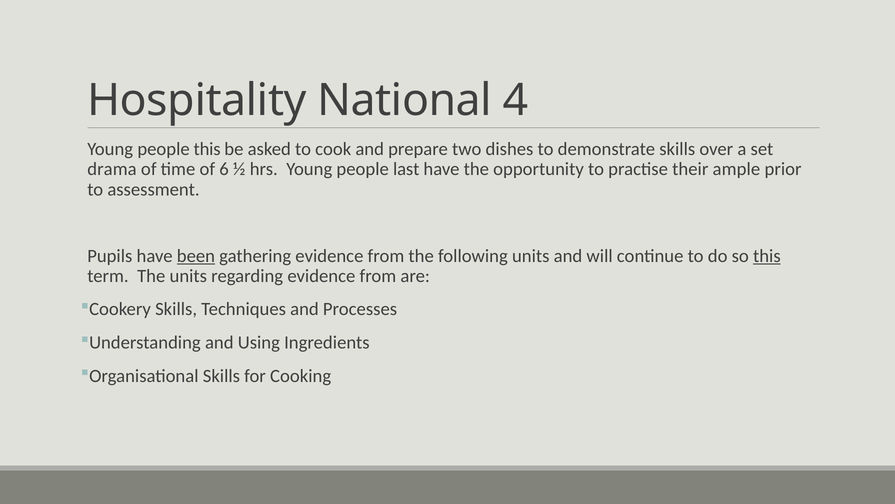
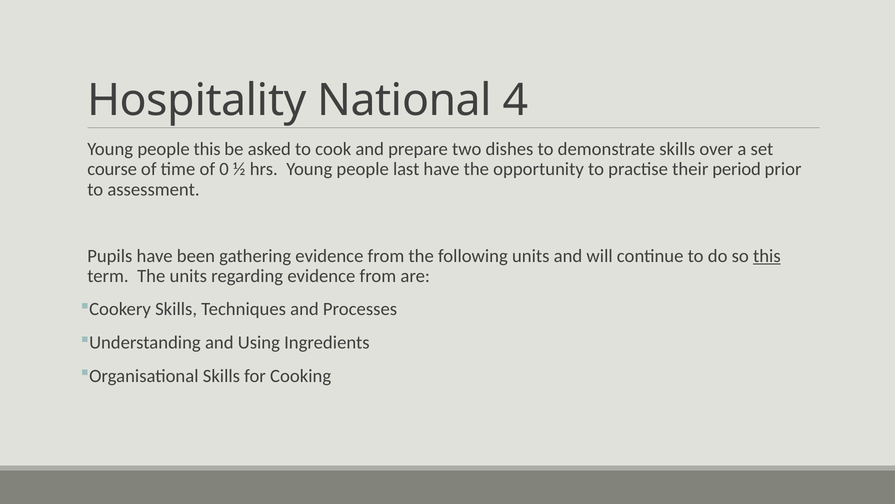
drama: drama -> course (112, 169)
6: 6 -> 0 (224, 169)
ample: ample -> period (737, 169)
been underline: present -> none (196, 256)
